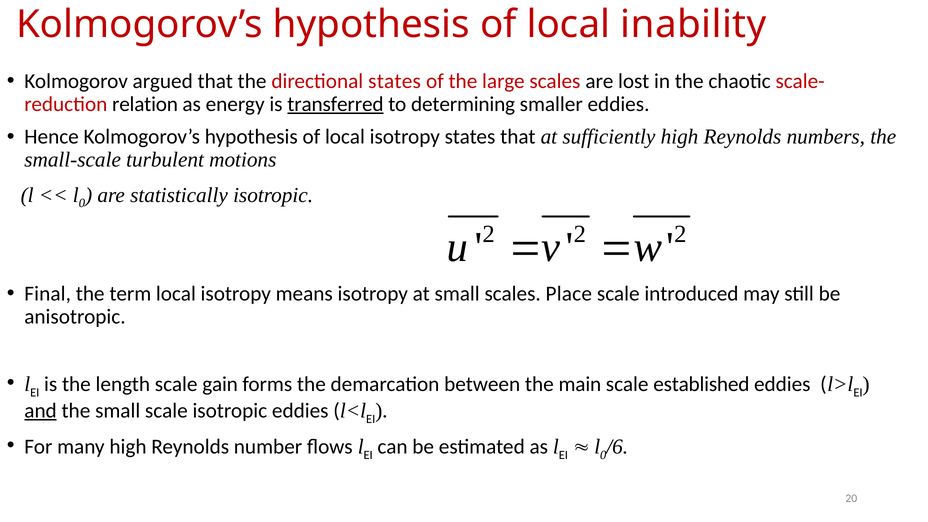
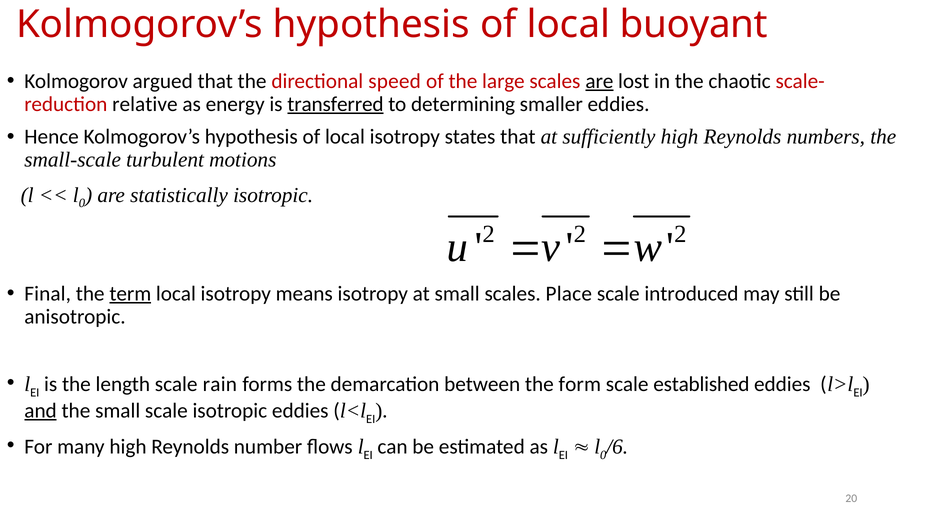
inability: inability -> buoyant (694, 24)
directional states: states -> speed (395, 81)
are underline: none -> present (599, 81)
relation: relation -> relative (145, 104)
term underline: none -> present (130, 294)
gain: gain -> rain (220, 384)
main: main -> form (580, 384)
